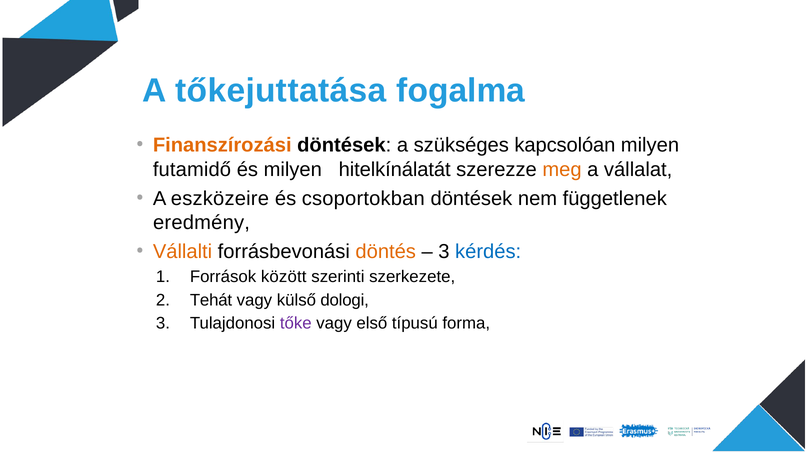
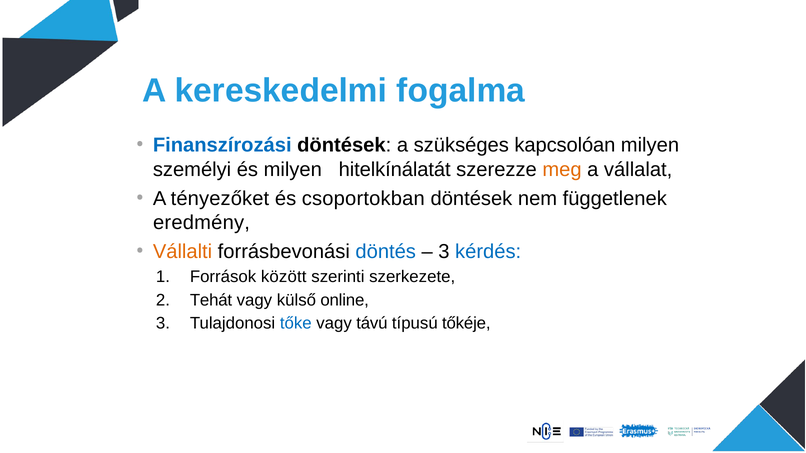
tőkejuttatása: tőkejuttatása -> kereskedelmi (281, 91)
Finanszírozási colour: orange -> blue (222, 145)
futamidő: futamidő -> személyi (192, 170)
eszközeire: eszközeire -> tényezőket (220, 199)
döntés colour: orange -> blue (386, 252)
dologi: dologi -> online (345, 300)
tőke colour: purple -> blue (296, 324)
első: első -> távú (372, 324)
forma: forma -> tőkéje (466, 324)
